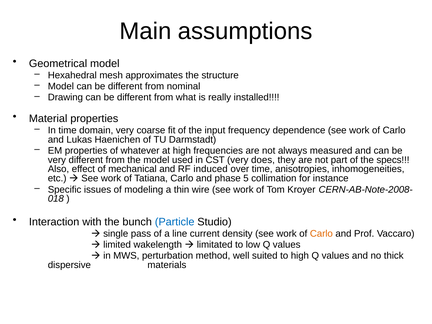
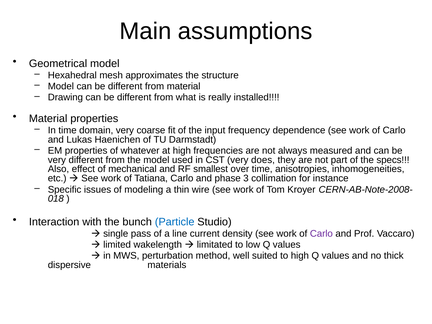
from nominal: nominal -> material (184, 86)
induced: induced -> smallest (211, 169)
5: 5 -> 3 (246, 178)
Carlo colour: orange -> purple (321, 234)
